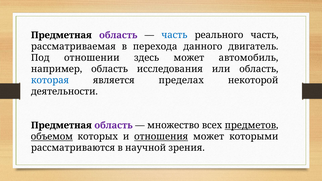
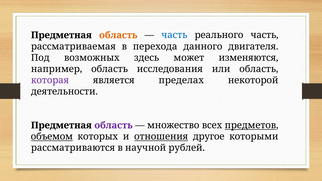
область colour: purple -> orange (118, 35)
двигатель: двигатель -> двигателя (253, 46)
отношении: отношении -> возможных (92, 58)
автомобиль: автомобиль -> изменяются (249, 58)
которая colour: blue -> purple (50, 80)
отношения может: может -> другое (209, 137)
зрения: зрения -> рублей (187, 148)
